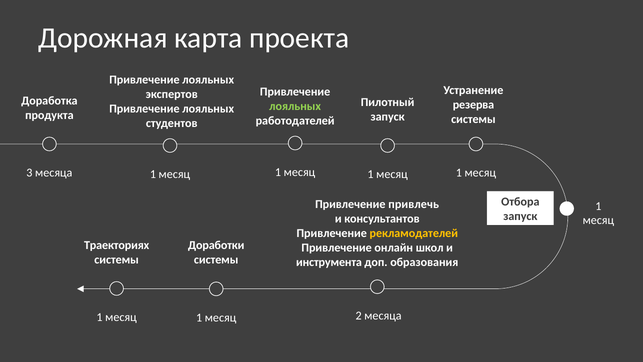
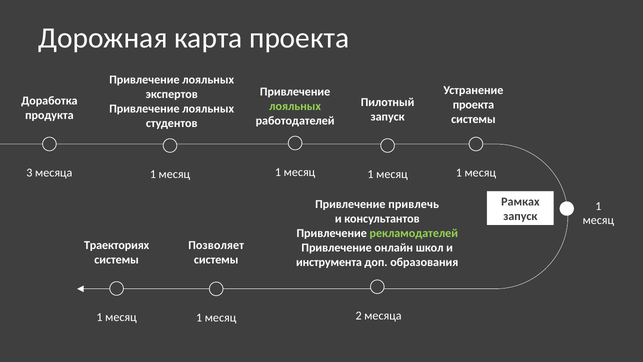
резерва: резерва -> проекта (473, 104)
Отбора: Отбора -> Рамках (520, 202)
рекламодателей colour: yellow -> light green (414, 233)
Доработки: Доработки -> Позволяет (216, 245)
